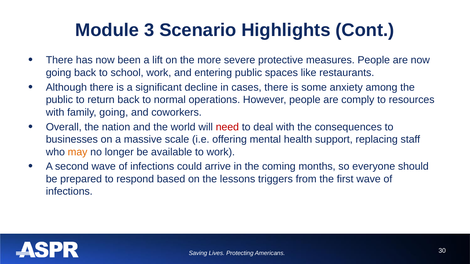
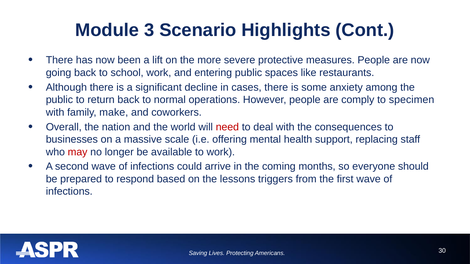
resources: resources -> specimen (412, 100)
family going: going -> make (114, 112)
may colour: orange -> red (78, 152)
